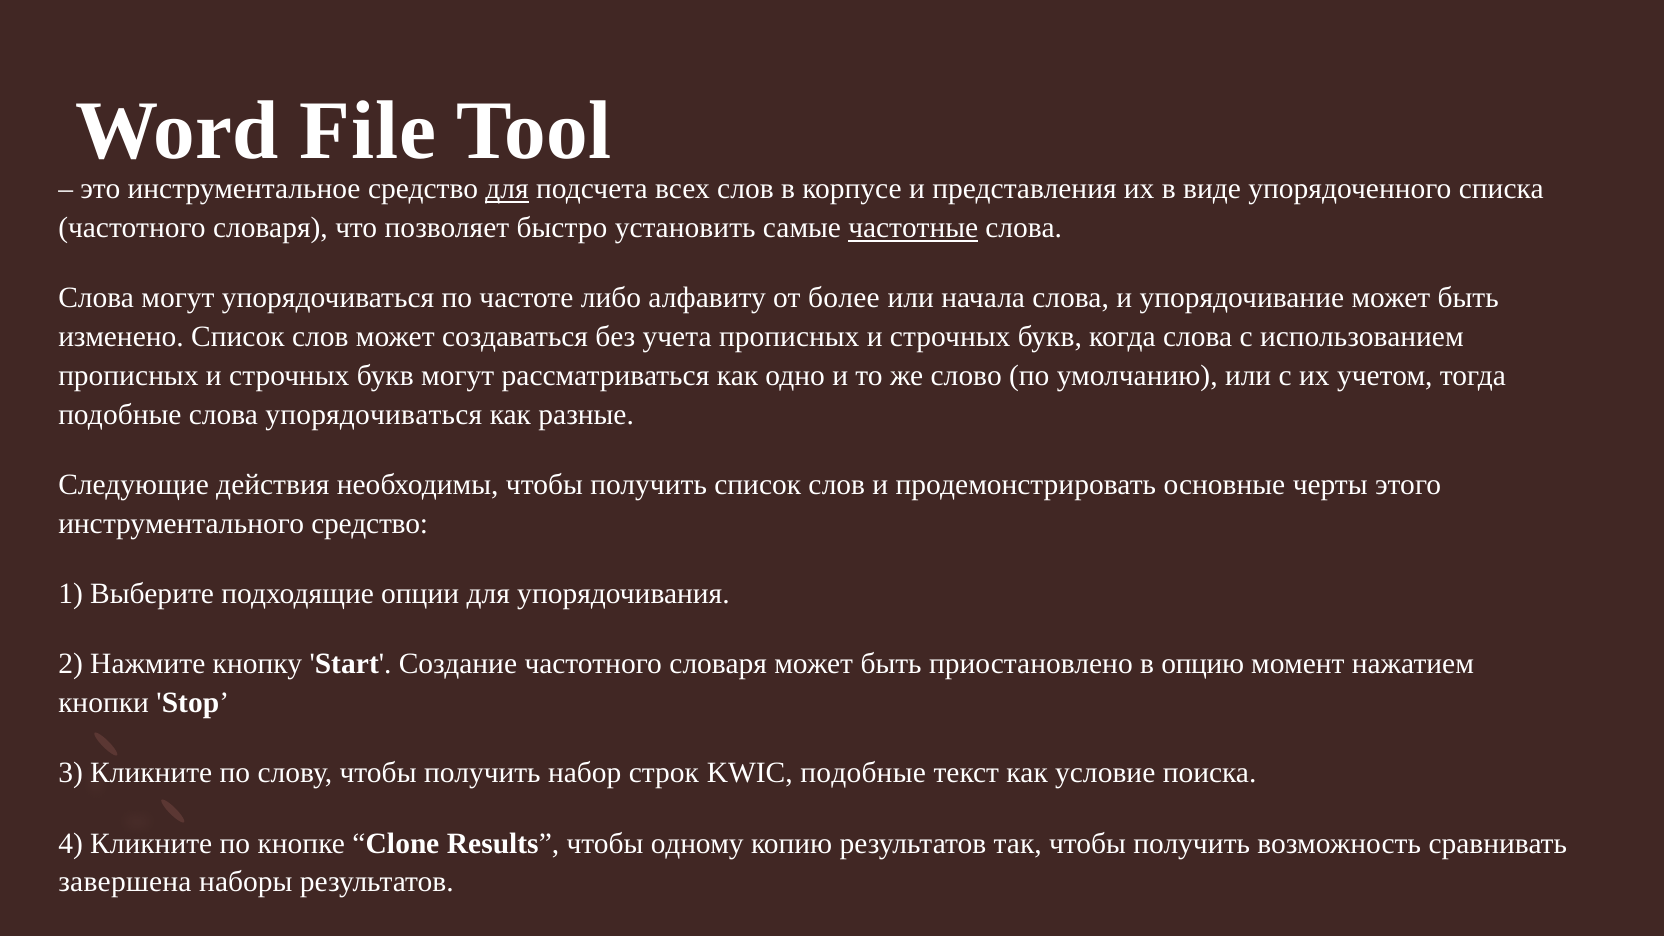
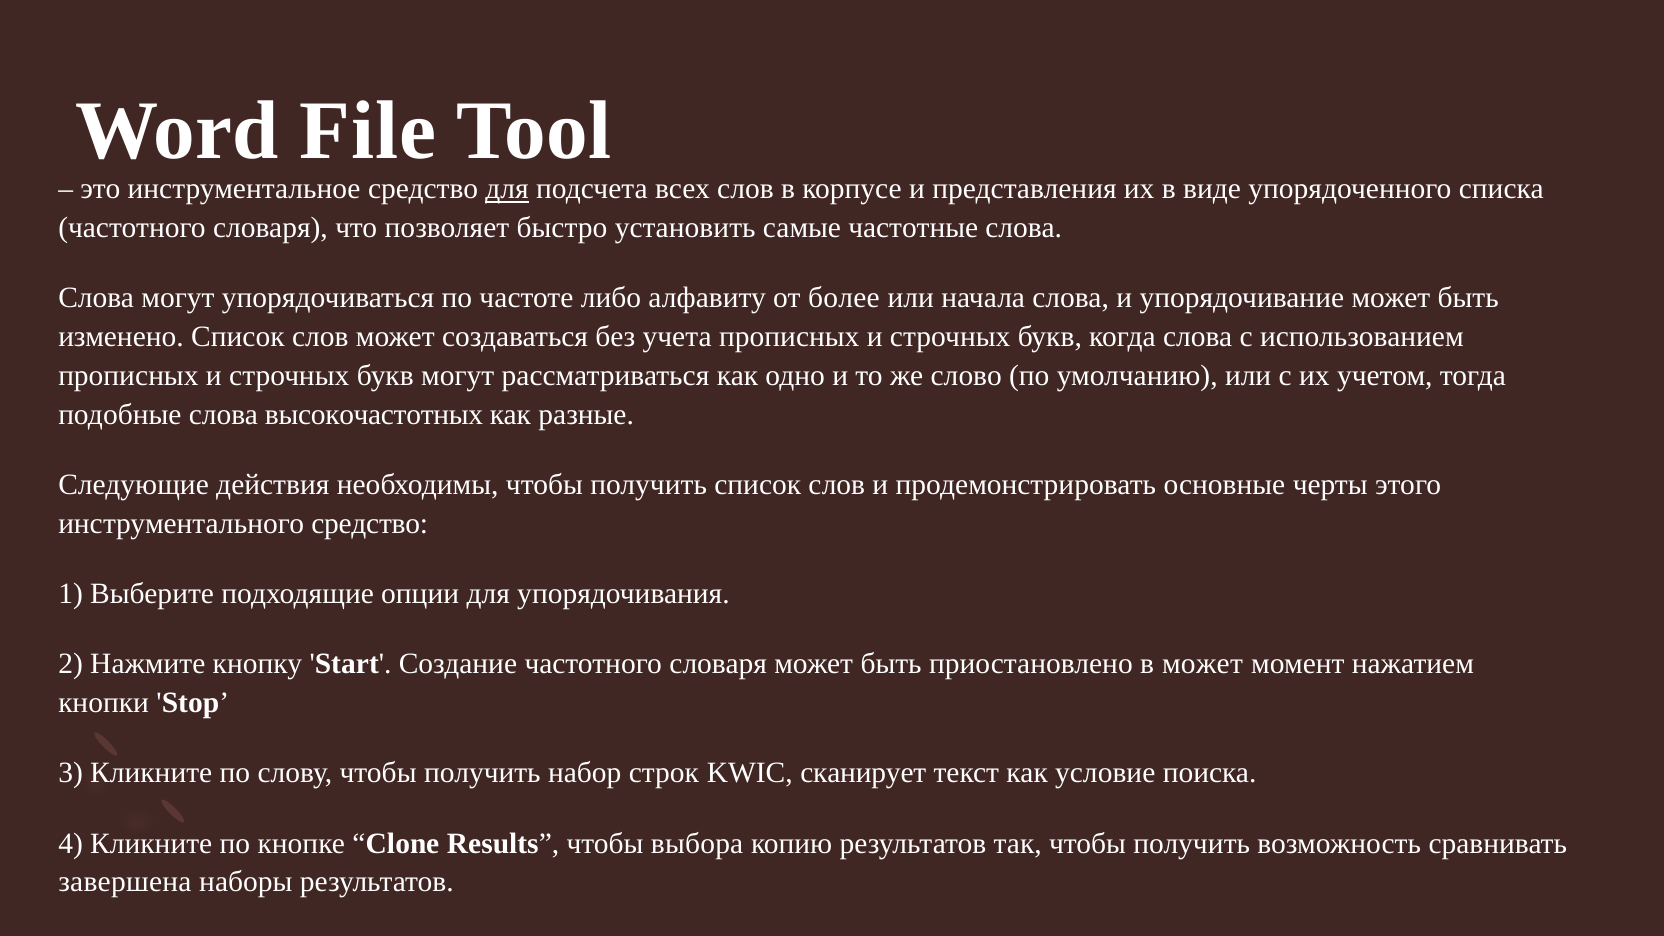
частотные underline: present -> none (913, 228)
слова упорядочиваться: упорядочиваться -> высокочастотных (374, 415)
в опцию: опцию -> может (1202, 664)
KWIC подобные: подобные -> сканирует (863, 773)
одному: одному -> выбора (697, 843)
